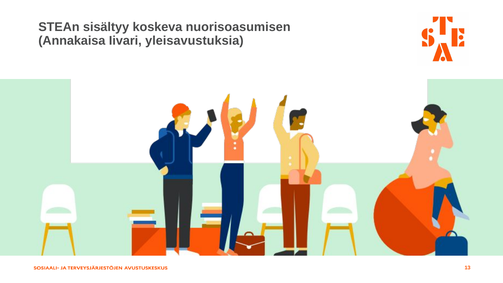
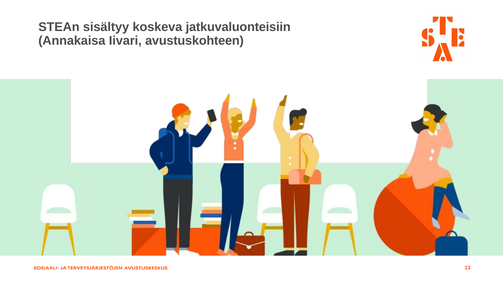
nuorisoasumisen: nuorisoasumisen -> jatkuvaluonteisiin (238, 27)
yleisavustuksia: yleisavustuksia -> avustuskohteen (194, 41)
